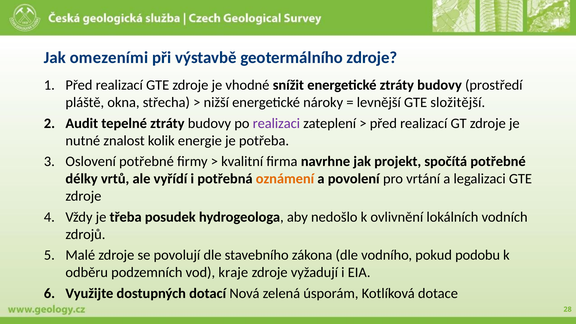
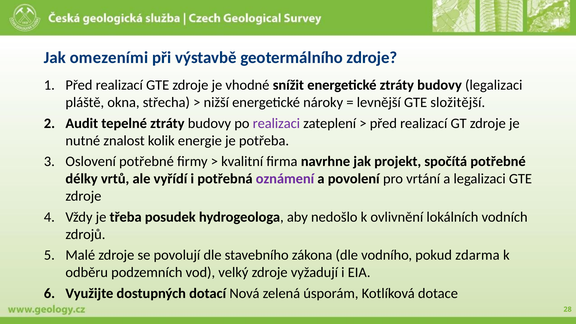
budovy prostředí: prostředí -> legalizaci (494, 85)
oznámení colour: orange -> purple (285, 179)
podobu: podobu -> zdarma (477, 255)
kraje: kraje -> velký (233, 272)
